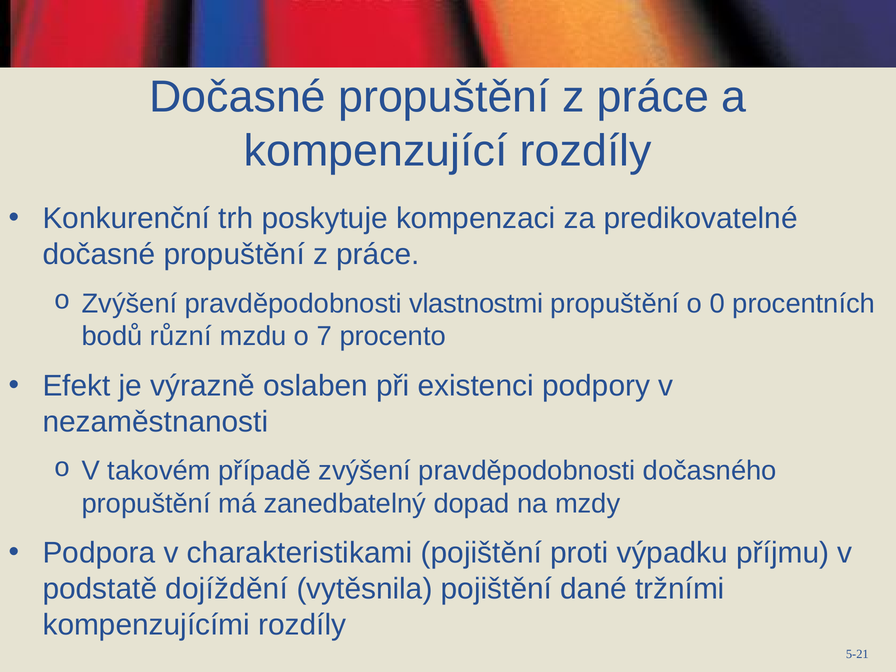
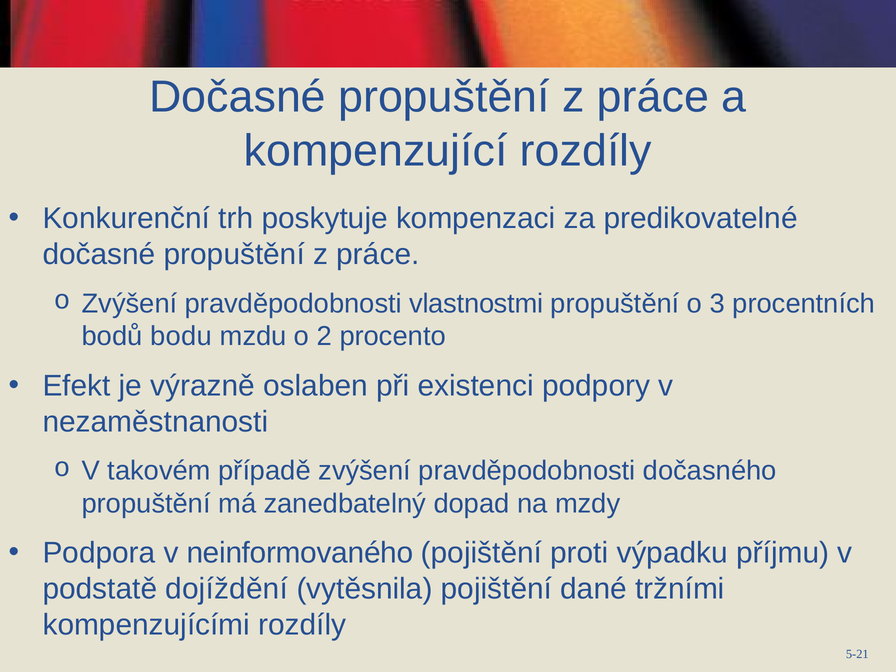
0: 0 -> 3 (717, 304)
různí: různí -> bodu (181, 336)
7: 7 -> 2 (324, 336)
charakteristikami: charakteristikami -> neinformovaného (300, 553)
